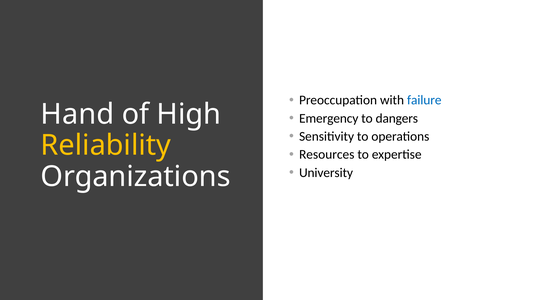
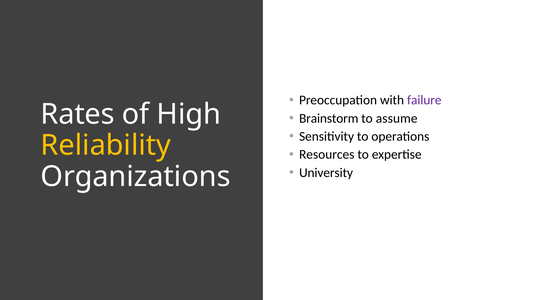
failure colour: blue -> purple (424, 100)
Hand: Hand -> Rates (78, 114)
Emergency: Emergency -> Brainstorm (329, 118)
dangers: dangers -> assume (397, 118)
